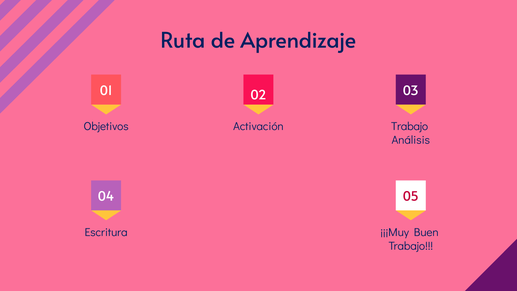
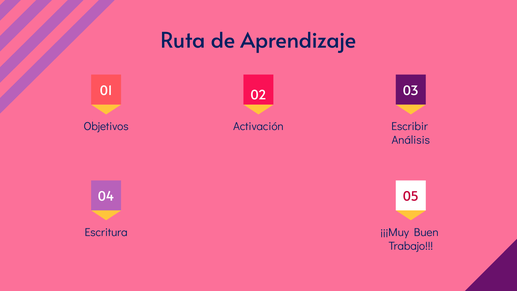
Trabajo: Trabajo -> Escribir (410, 126)
